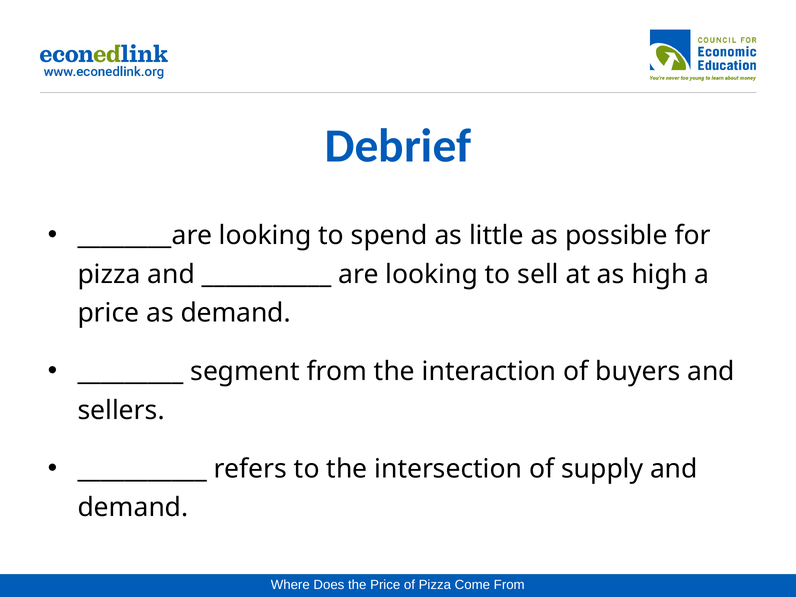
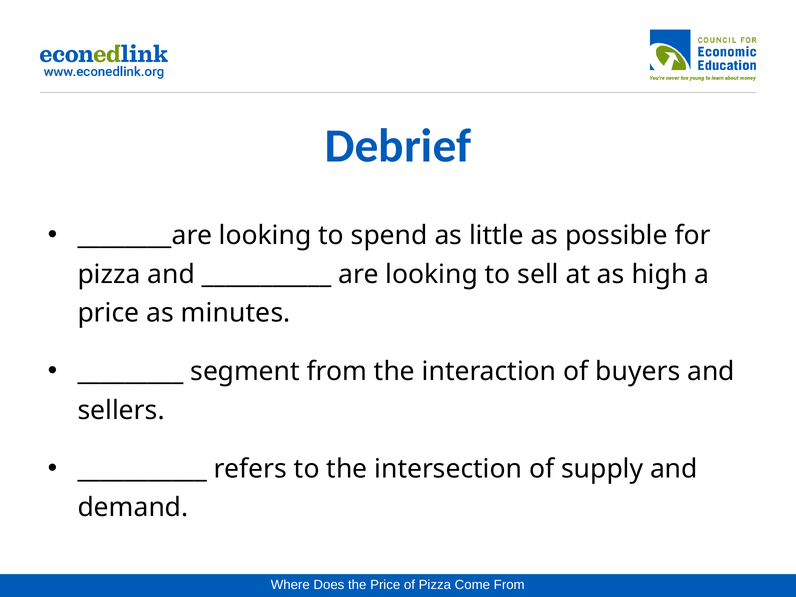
as demand: demand -> minutes (236, 313)
